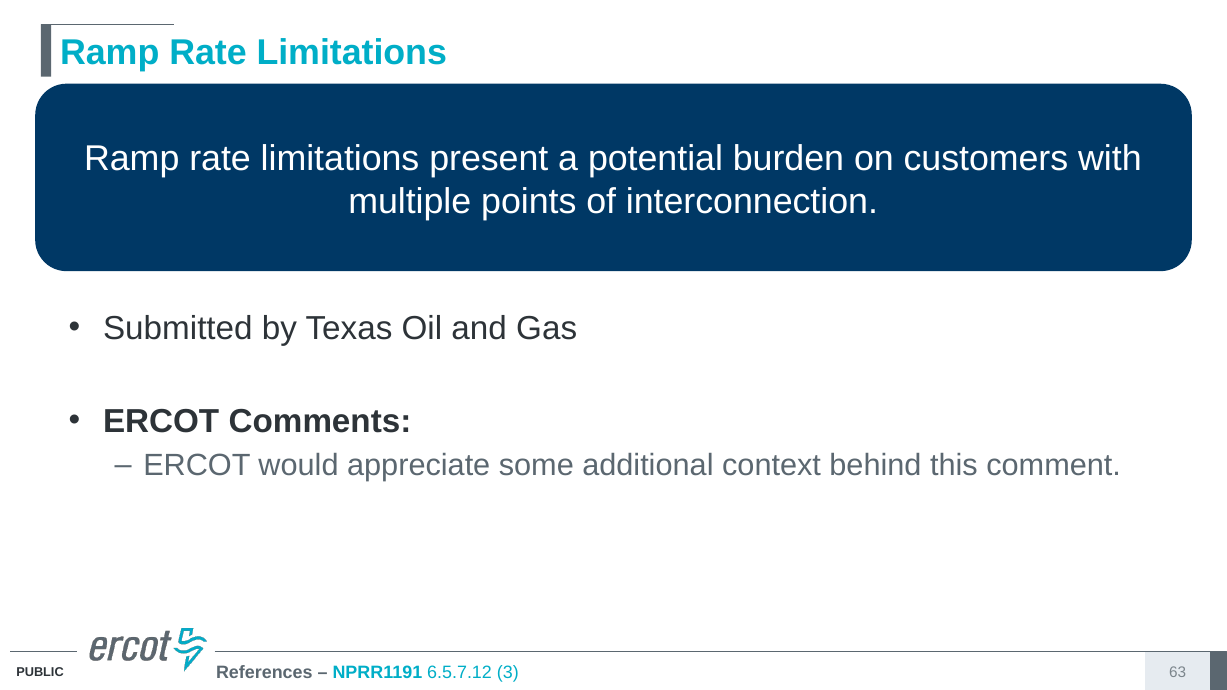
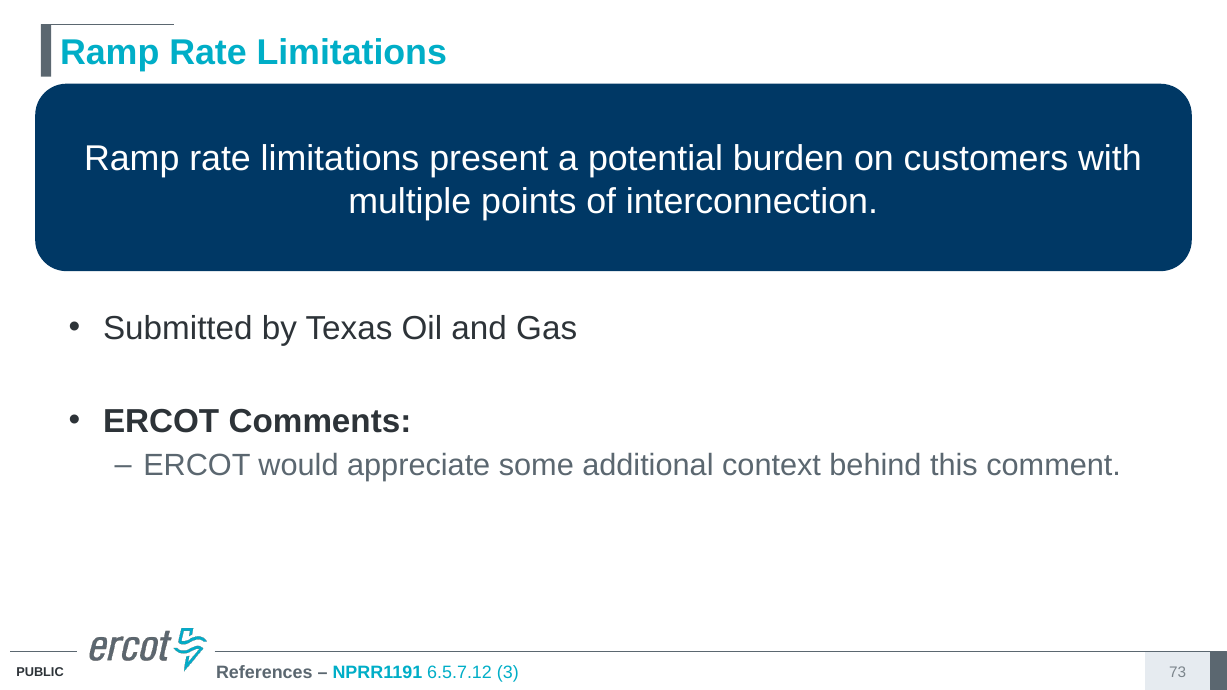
63: 63 -> 73 (1178, 672)
